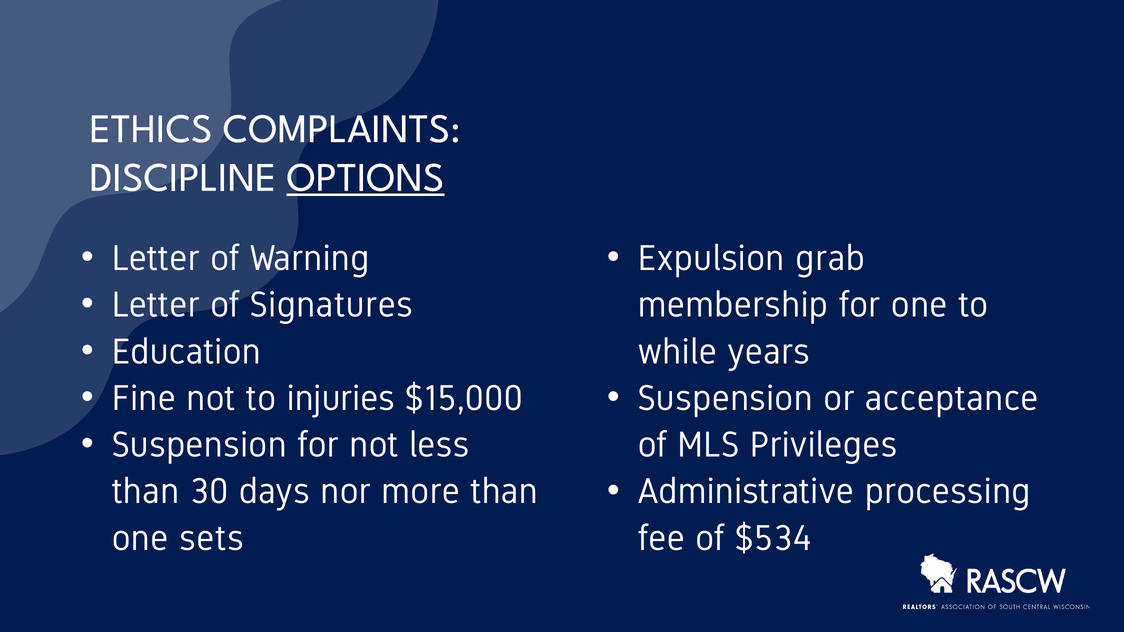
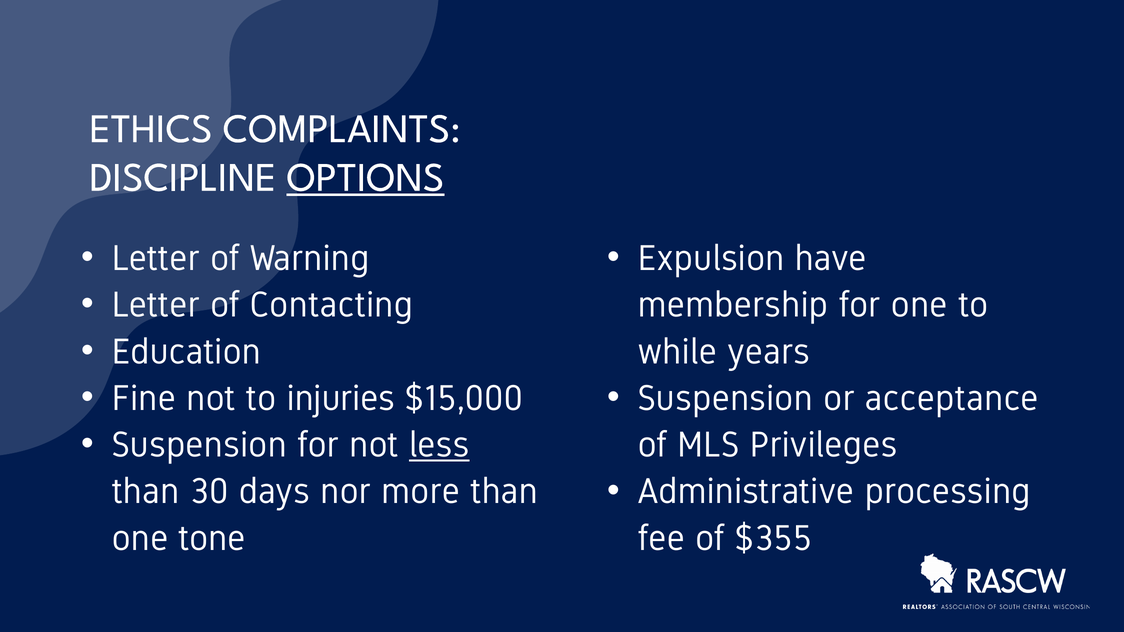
grab: grab -> have (831, 258)
Signatures: Signatures -> Contacting (332, 305)
less underline: none -> present (439, 445)
sets: sets -> tone (212, 538)
$534: $534 -> $355 (774, 538)
